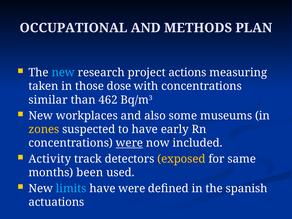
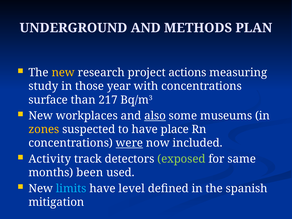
OCCUPATIONAL: OCCUPATIONAL -> UNDERGROUND (73, 28)
new colour: light blue -> yellow (63, 73)
taken: taken -> study (43, 86)
dose: dose -> year (119, 86)
similar: similar -> surface (48, 100)
462: 462 -> 217 (108, 100)
also underline: none -> present (155, 116)
early: early -> place (175, 129)
exposed colour: yellow -> light green (181, 159)
have were: were -> level (132, 188)
actuations: actuations -> mitigation (56, 202)
